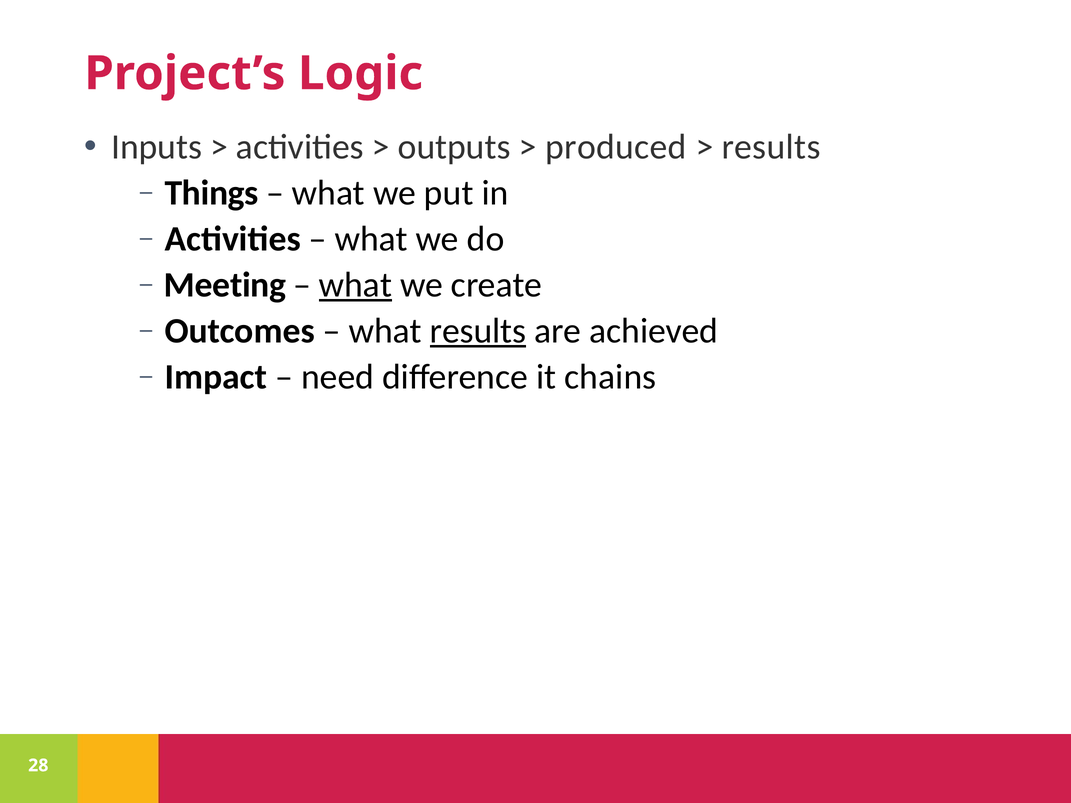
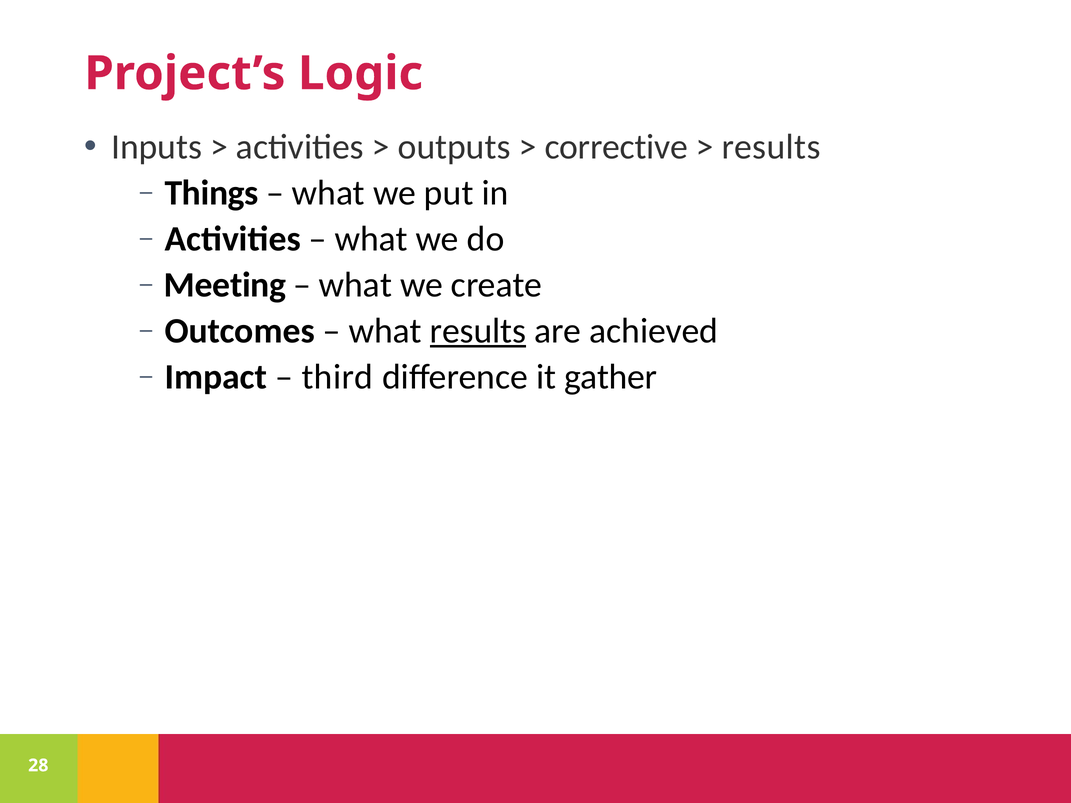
produced: produced -> corrective (616, 147)
what underline: present -> none (355, 285)
need: need -> third (337, 377)
chains: chains -> gather (611, 377)
